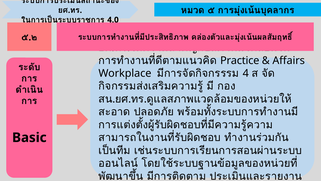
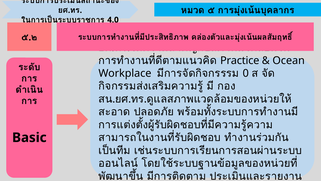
Affairs: Affairs -> Ocean (289, 60)
4: 4 -> 0 (246, 73)
